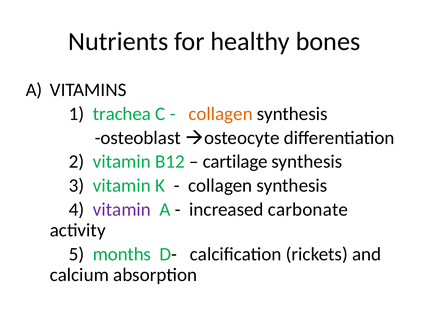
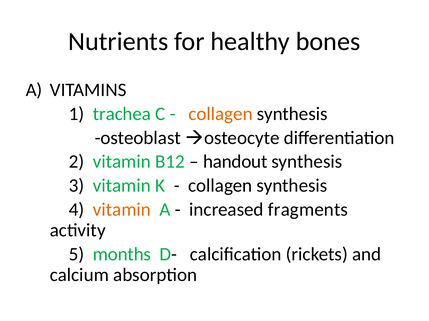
cartilage: cartilage -> handout (235, 162)
vitamin colour: purple -> orange (122, 210)
carbonate: carbonate -> fragments (308, 210)
